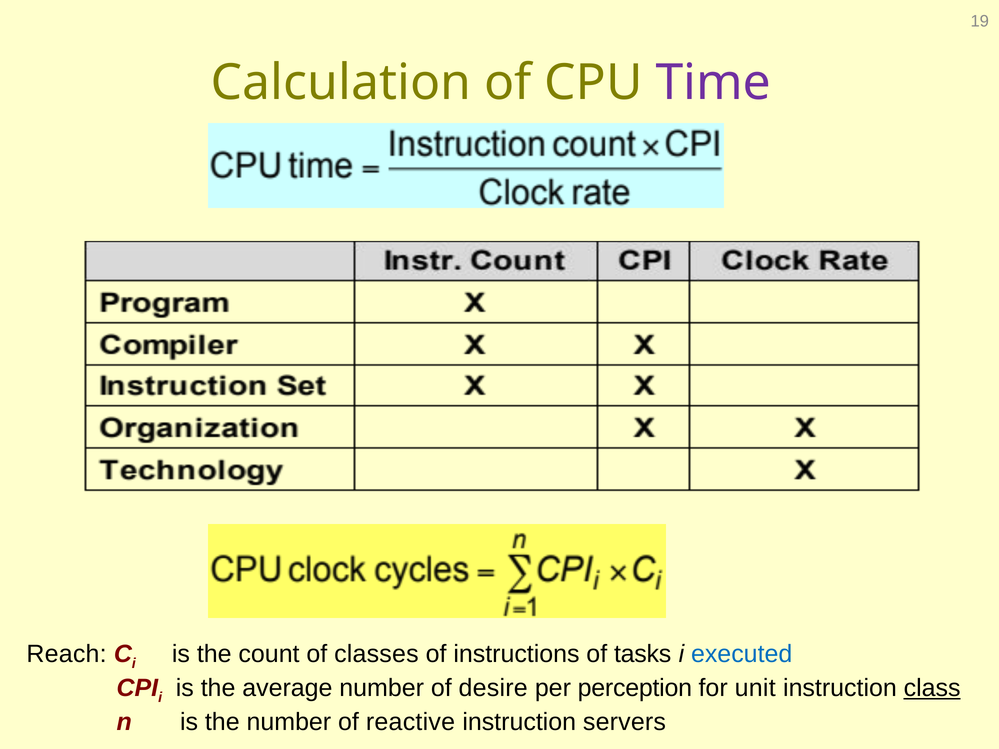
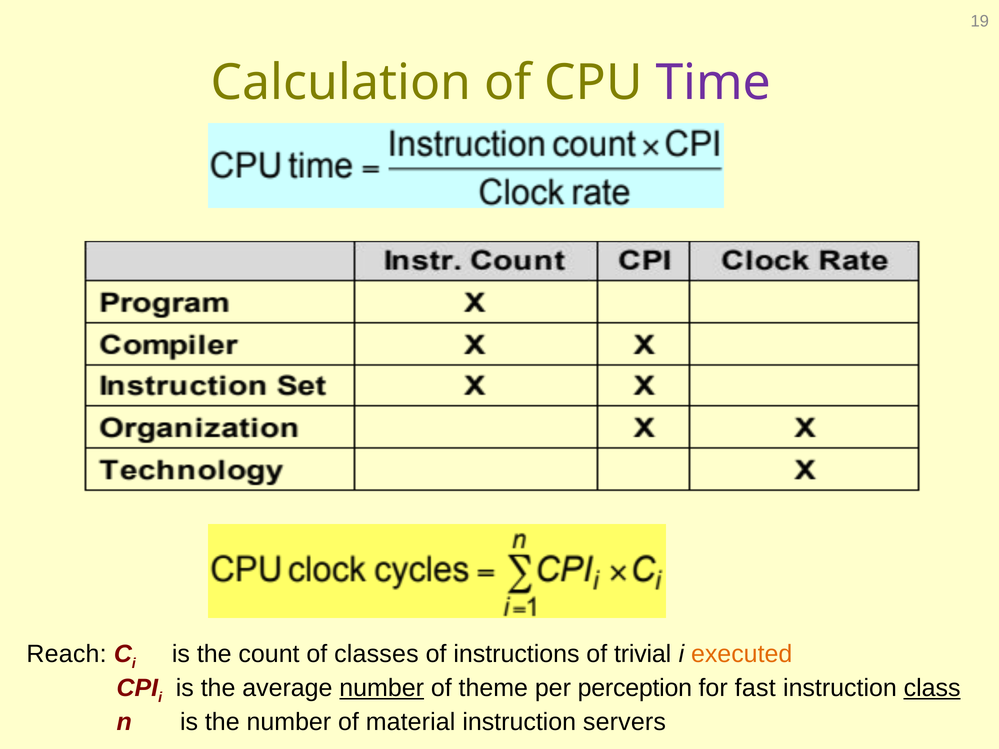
tasks: tasks -> trivial (643, 654)
executed colour: blue -> orange (742, 654)
number underline: none -> present (382, 688)
desire: desire -> theme (493, 688)
unit: unit -> fast (755, 688)
reactive: reactive -> material (411, 722)
